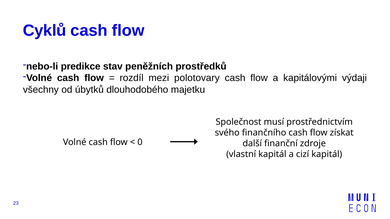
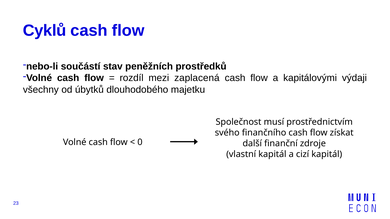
predikce: predikce -> součástí (81, 66)
polotovary: polotovary -> zaplacená (197, 78)
